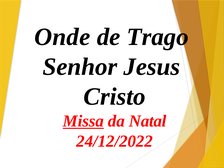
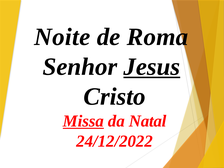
Onde: Onde -> Noite (62, 37)
Trago: Trago -> Roma (157, 37)
Jesus underline: none -> present (152, 67)
